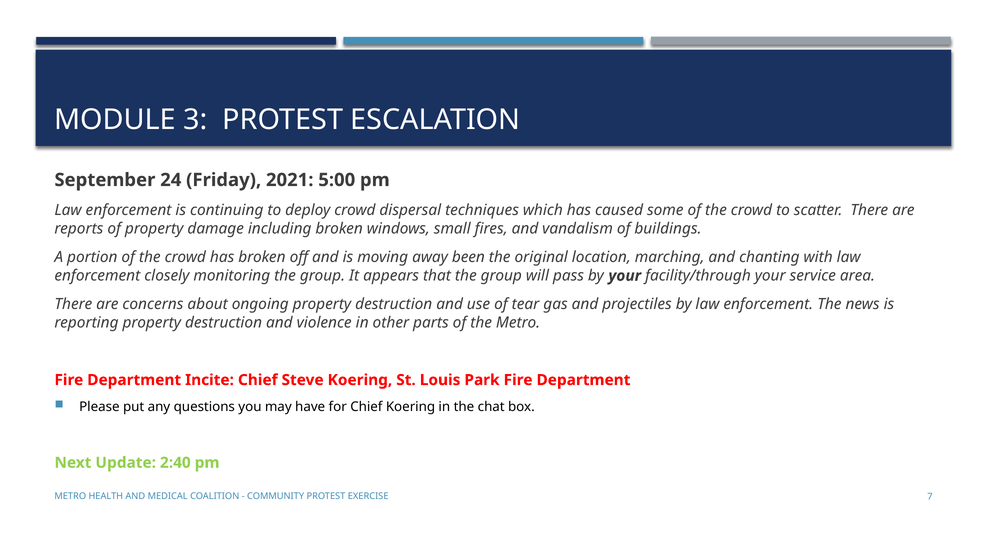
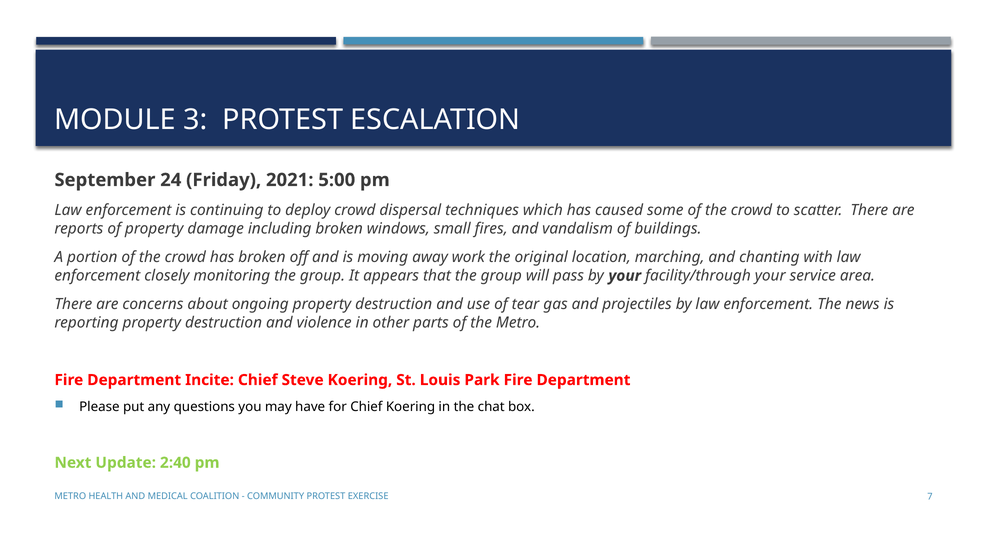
been: been -> work (468, 257)
